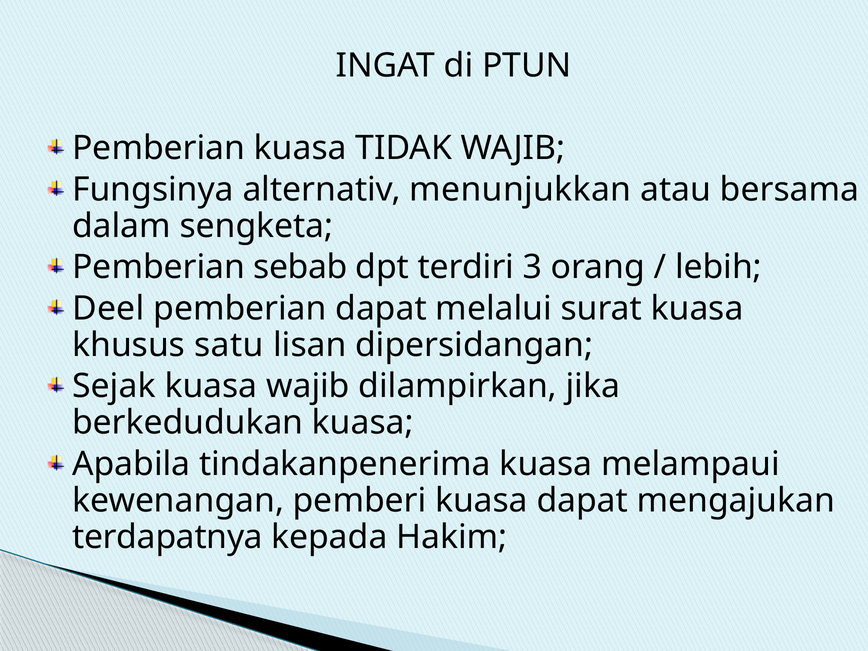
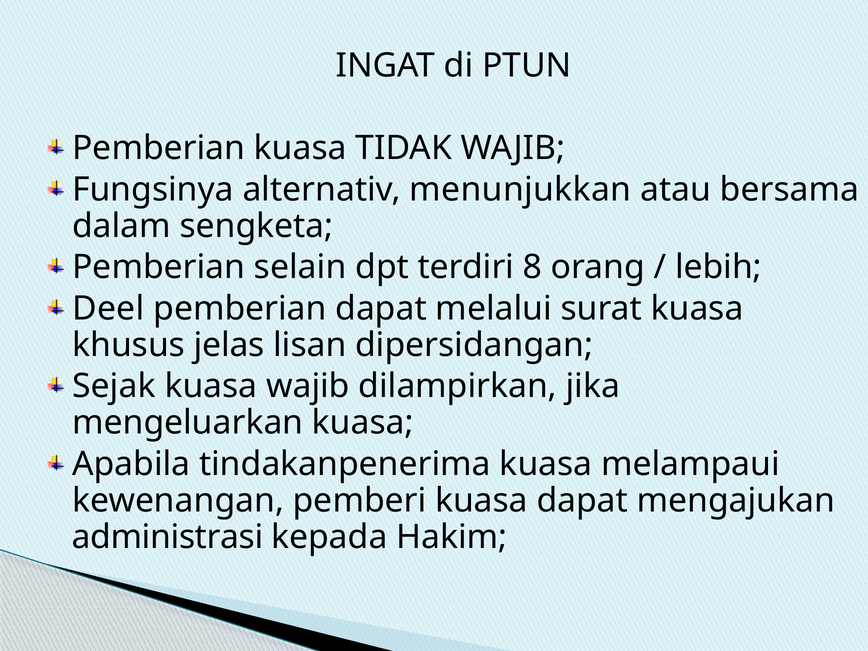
sebab: sebab -> selain (300, 267)
3: 3 -> 8 (533, 267)
satu: satu -> jelas (229, 345)
berkedudukan: berkedudukan -> mengeluarkan (188, 423)
terdapatnya: terdapatnya -> administrasi (168, 537)
